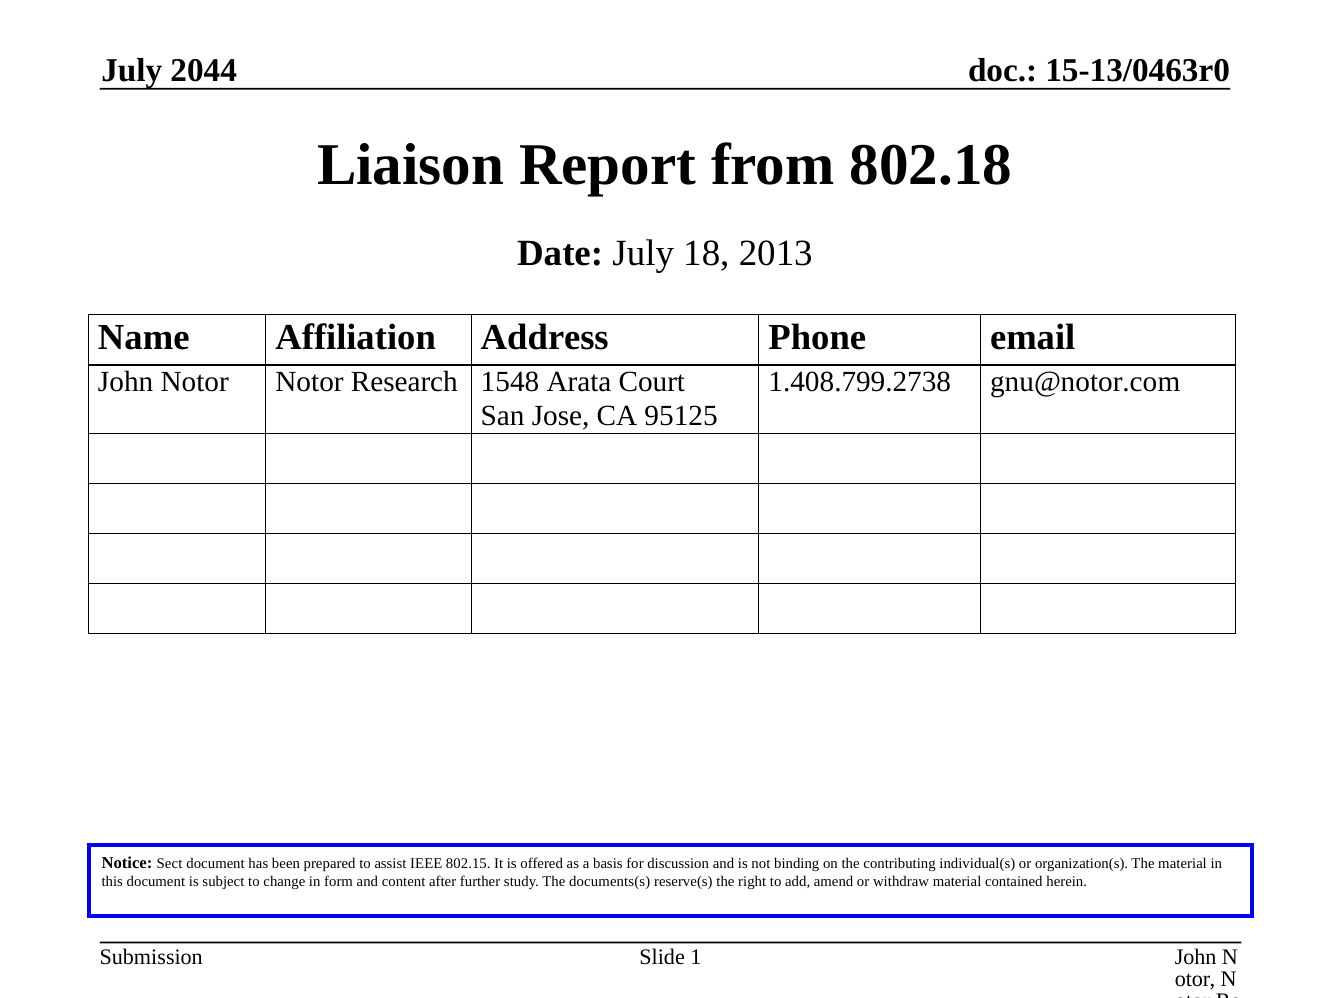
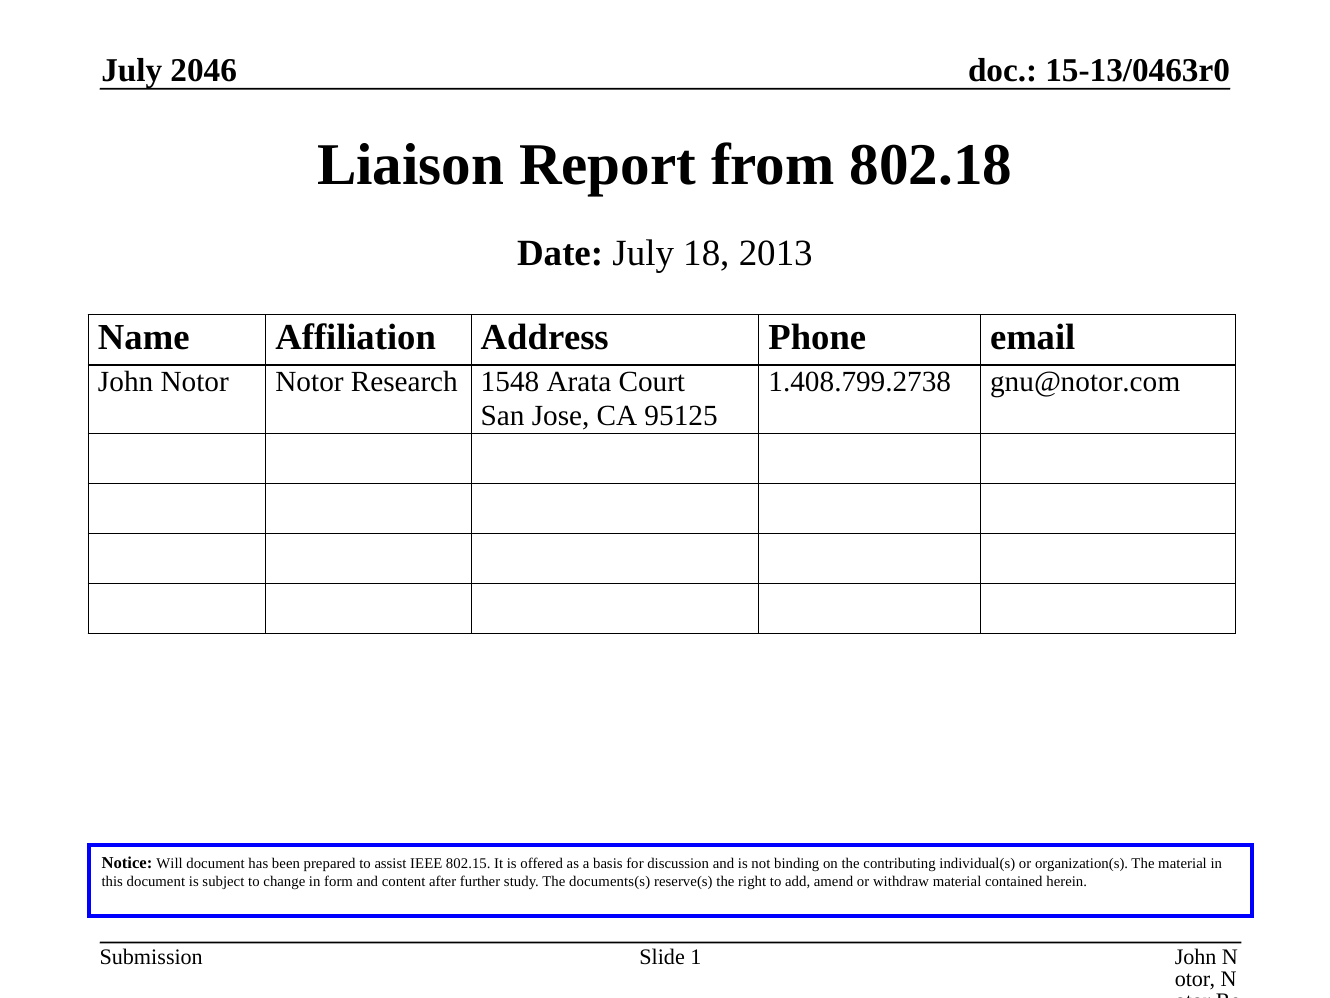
2044: 2044 -> 2046 (204, 71)
Sect: Sect -> Will (170, 863)
